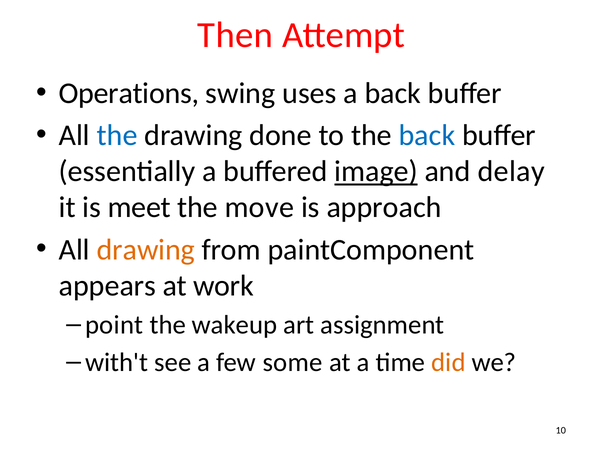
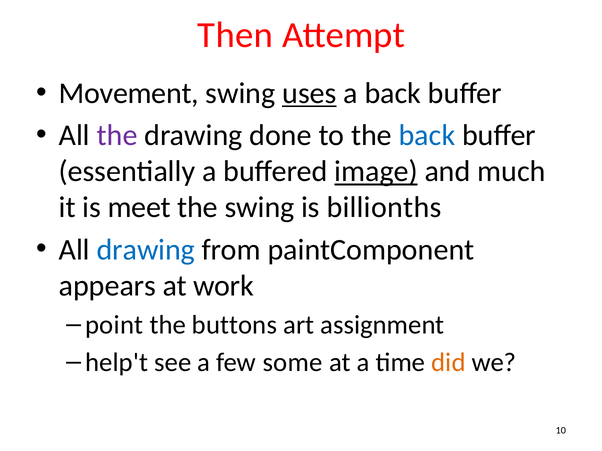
Operations: Operations -> Movement (129, 93)
uses underline: none -> present (309, 93)
the colour: blue -> purple (117, 136)
delay: delay -> much (511, 172)
the move: move -> swing (260, 208)
approach: approach -> billionths (384, 208)
drawing colour: orange -> blue (146, 250)
wakeup: wakeup -> buttons (234, 325)
with't: with't -> help't (117, 363)
